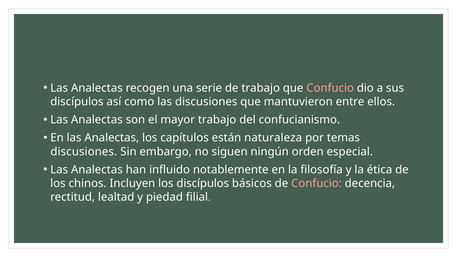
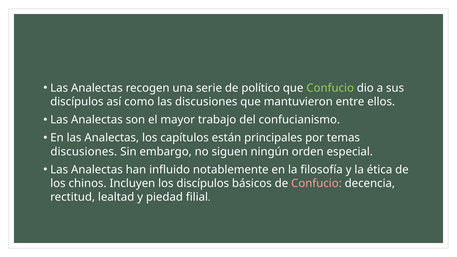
de trabajo: trabajo -> político (261, 88)
Confucio colour: pink -> light green (330, 88)
naturaleza: naturaleza -> principales (273, 138)
